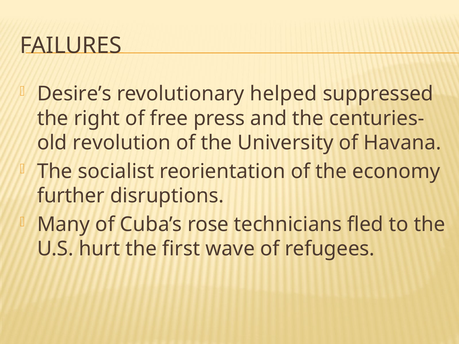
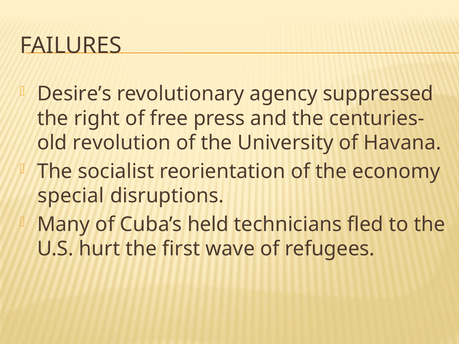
helped: helped -> agency (284, 94)
further: further -> special (71, 196)
rose: rose -> held (208, 225)
